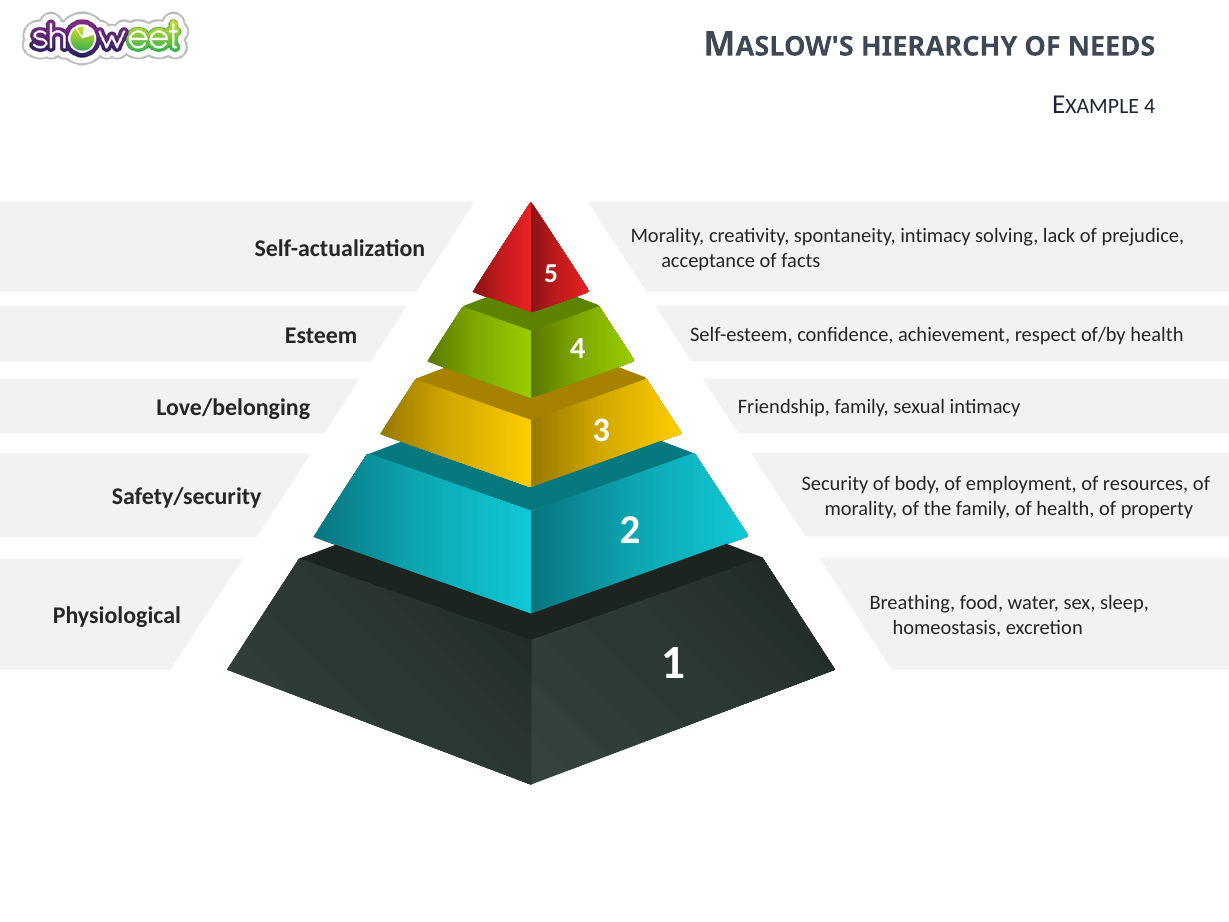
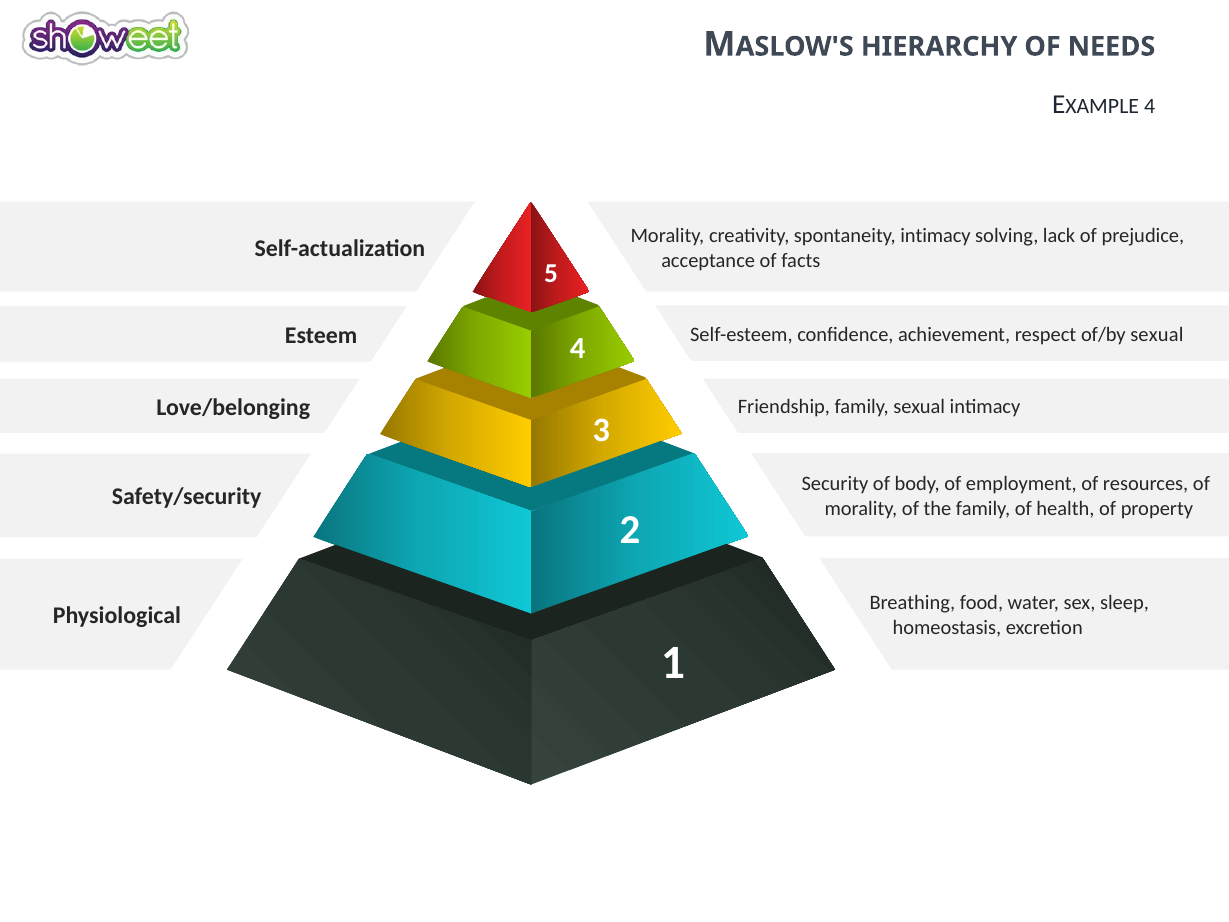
of/by health: health -> sexual (1157, 334)
